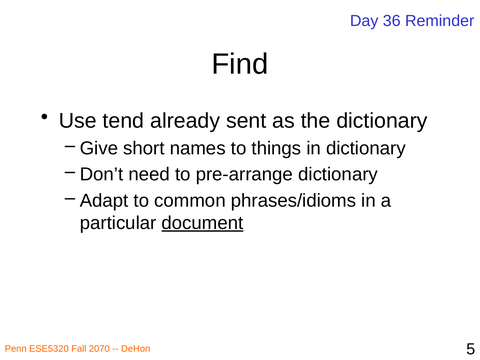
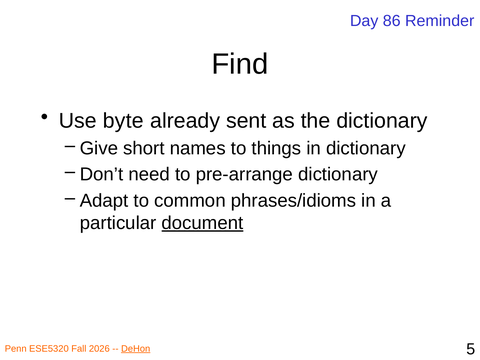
36: 36 -> 86 (392, 21)
tend: tend -> byte (123, 121)
2070: 2070 -> 2026 (99, 349)
DeHon underline: none -> present (136, 349)
